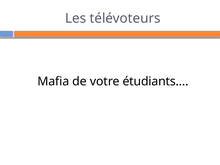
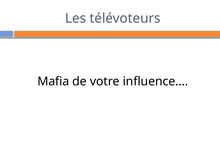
étudiants…: étudiants… -> influence… (155, 81)
